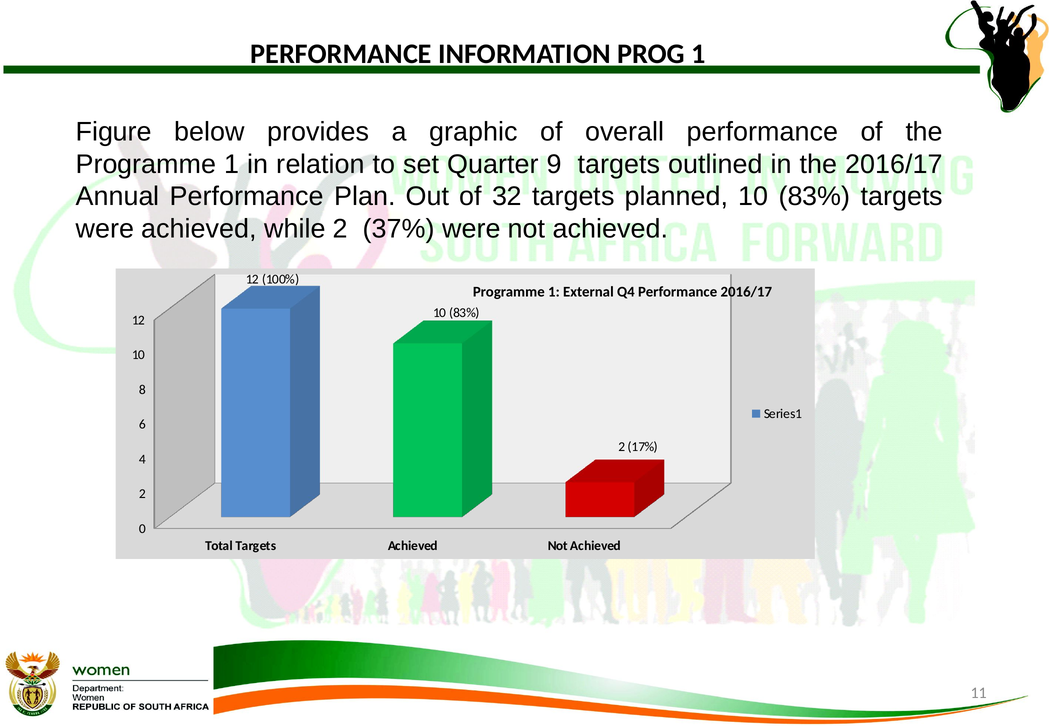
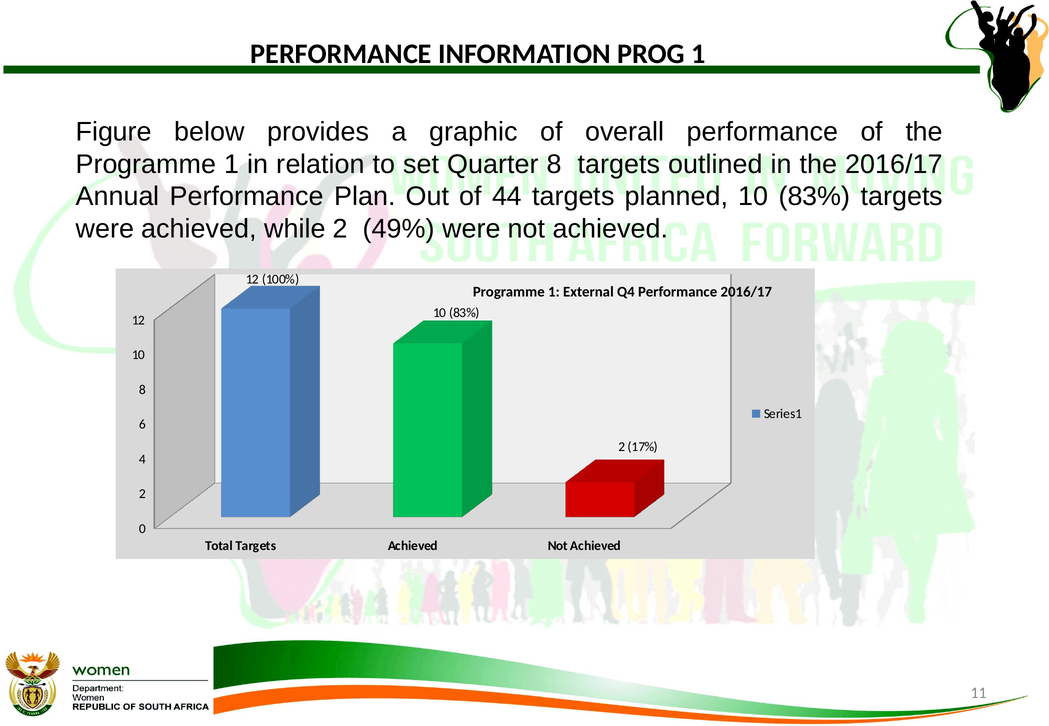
Quarter 9: 9 -> 8 (554, 164)
32: 32 -> 44 (507, 197)
37%: 37% -> 49% (399, 229)
